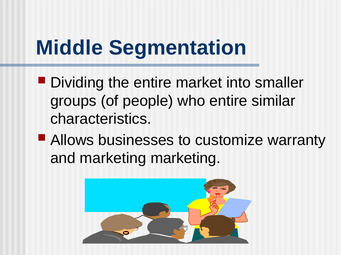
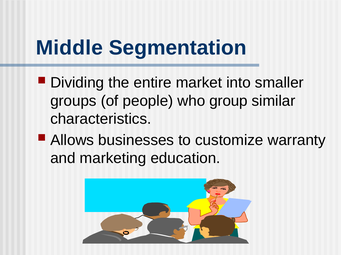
who entire: entire -> group (229, 101)
marketing marketing: marketing -> education (185, 159)
